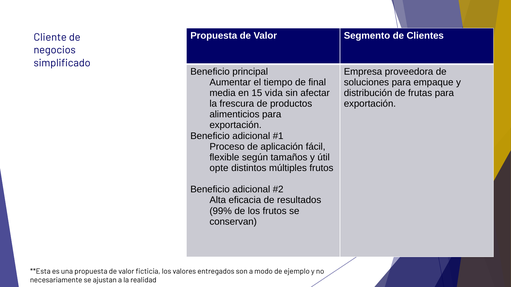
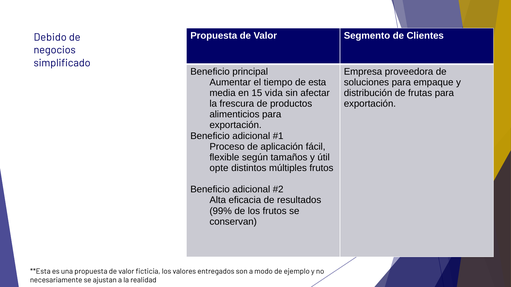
Cliente: Cliente -> Debido (50, 37)
final: final -> esta (317, 82)
